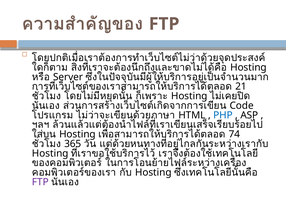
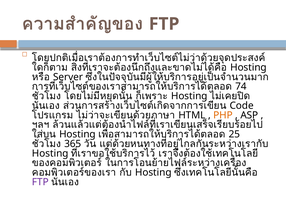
21: 21 -> 74 (241, 86)
PHP colour: blue -> orange (223, 115)
74: 74 -> 25 (234, 134)
